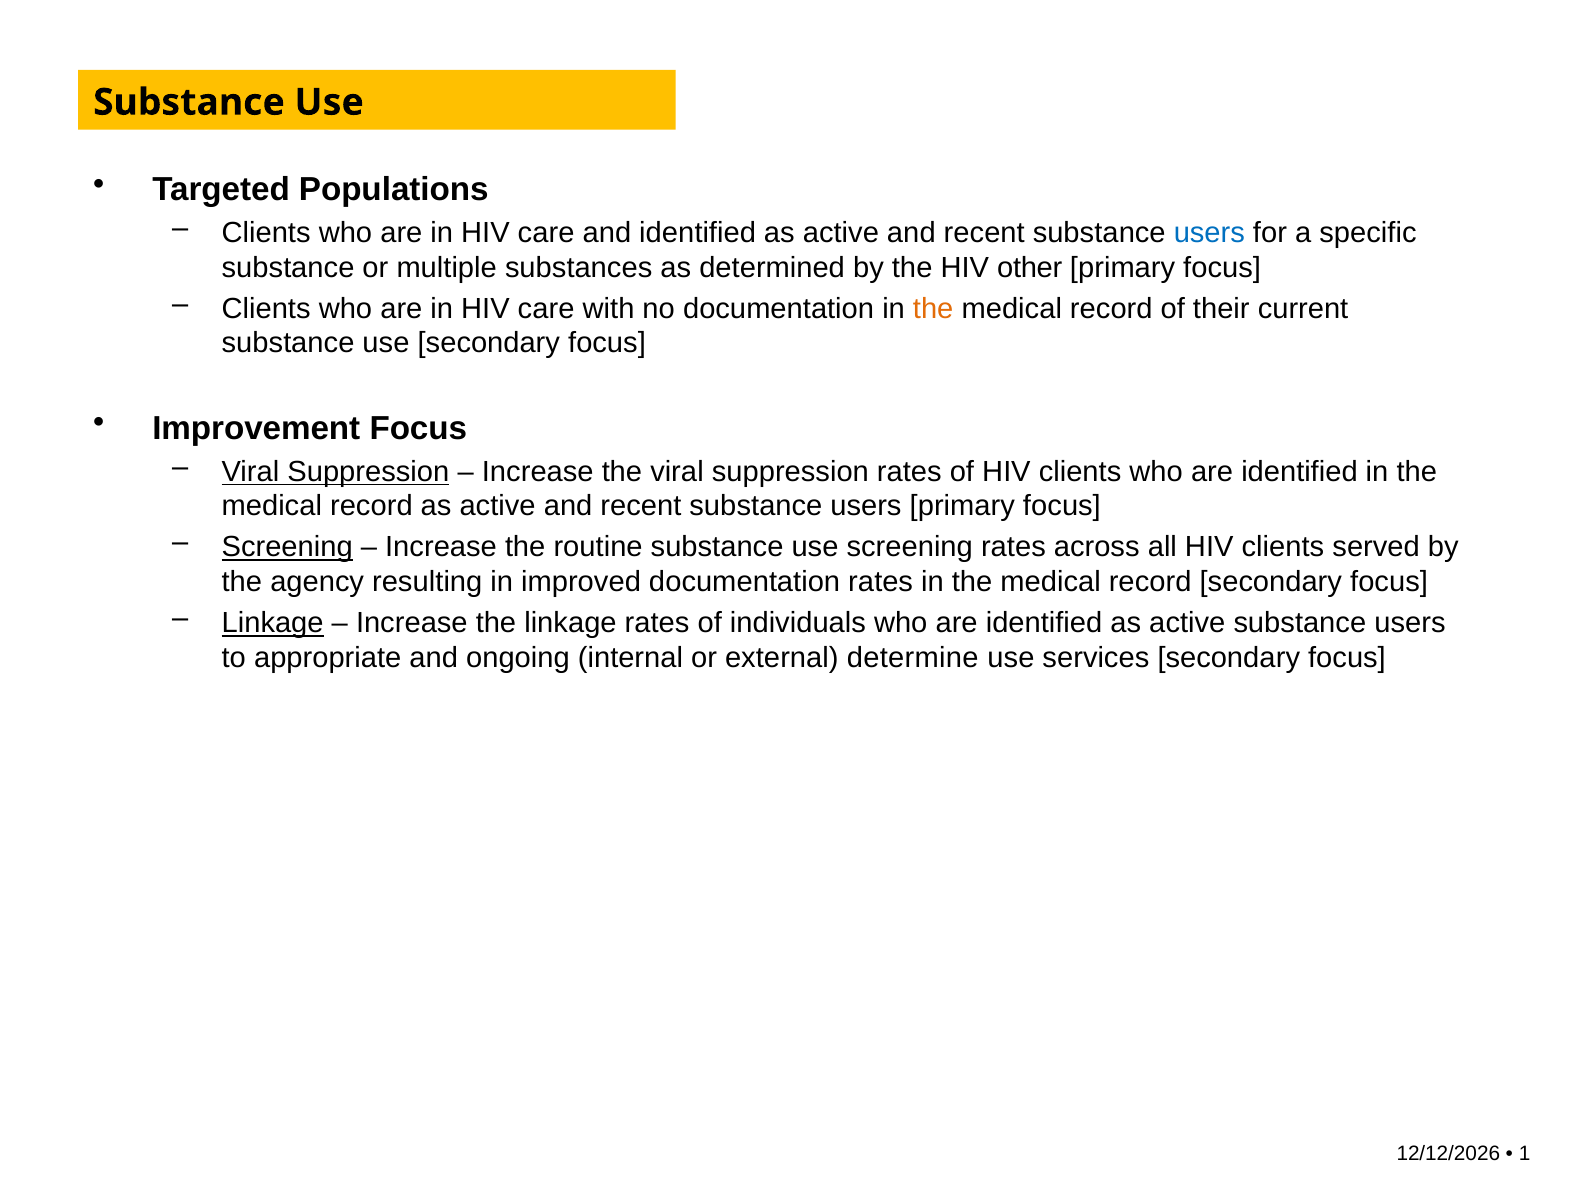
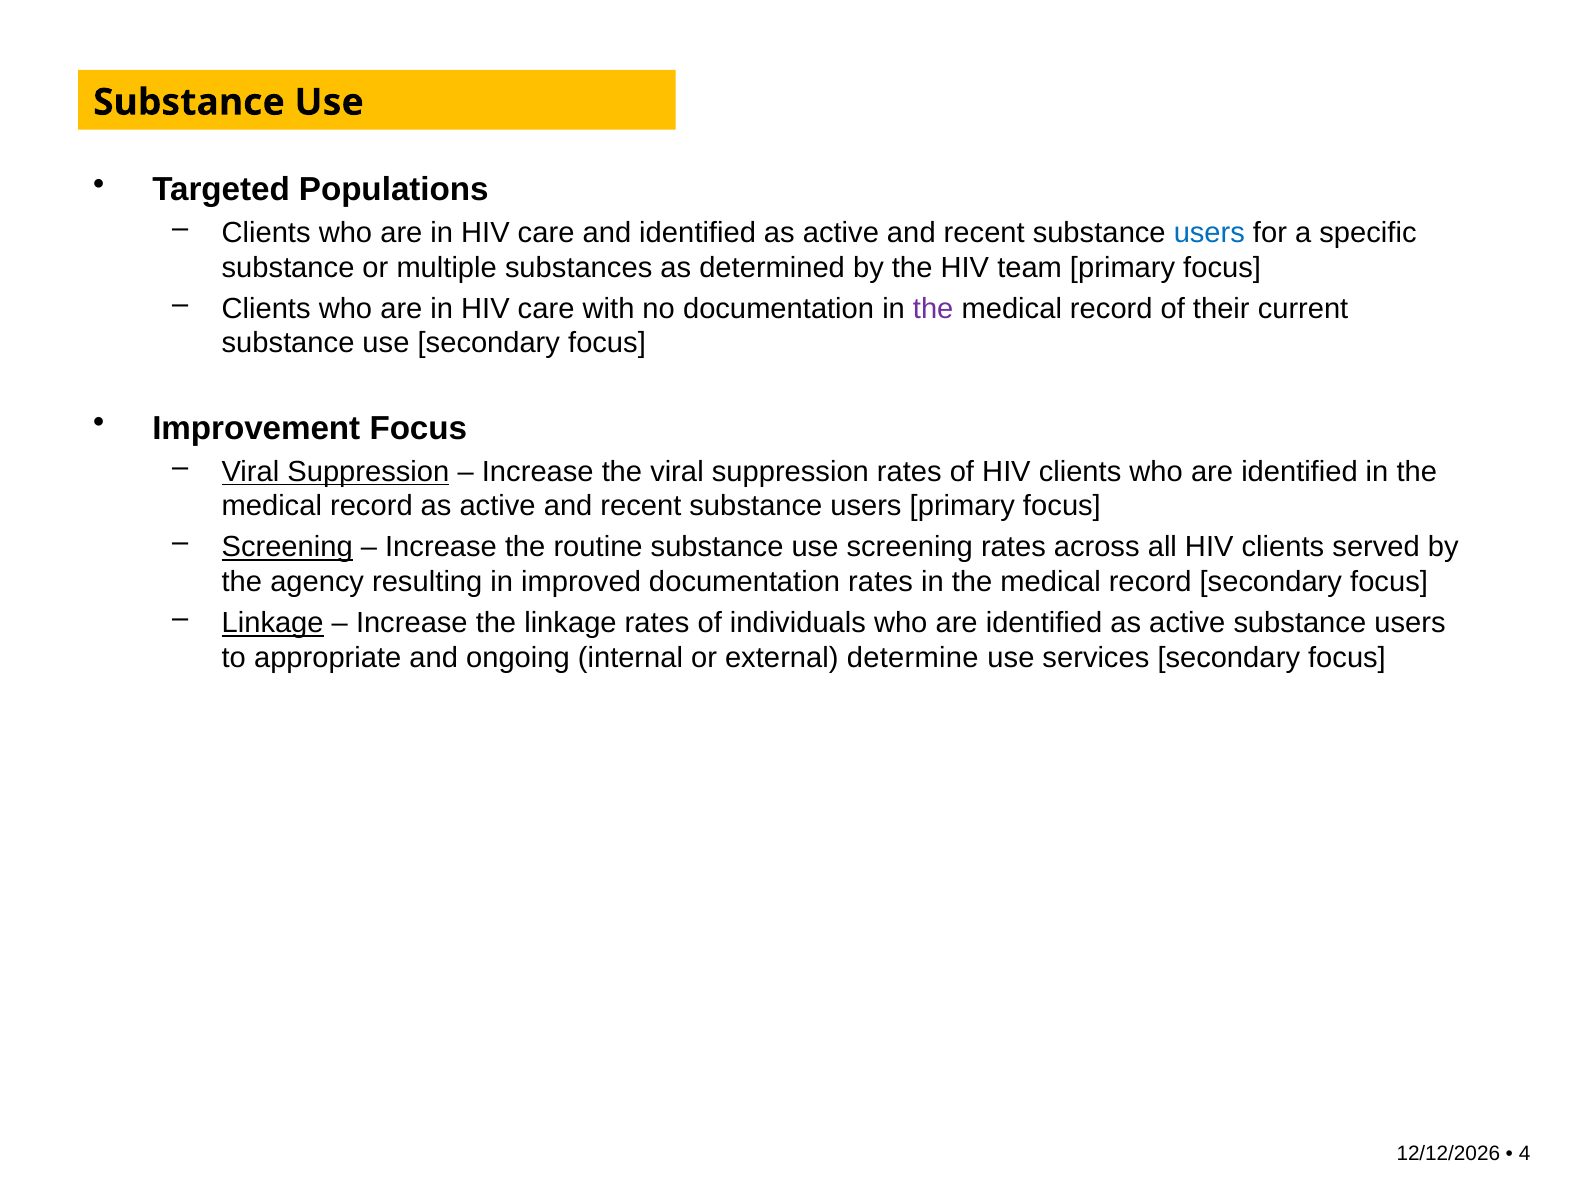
other: other -> team (1030, 268)
the colour: orange -> purple (933, 308)
1: 1 -> 4 (1525, 1154)
